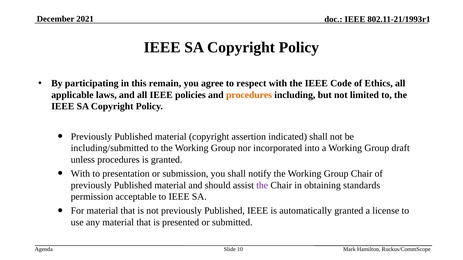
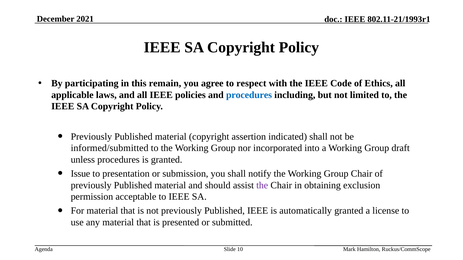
procedures colour: orange -> blue (249, 95)
including/submitted: including/submitted -> informed/submitted (110, 148)
With: With -> Issue (80, 174)
standards: standards -> exclusion (362, 186)
